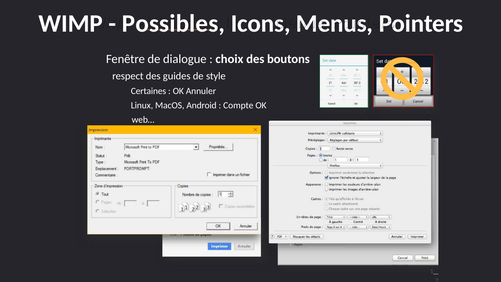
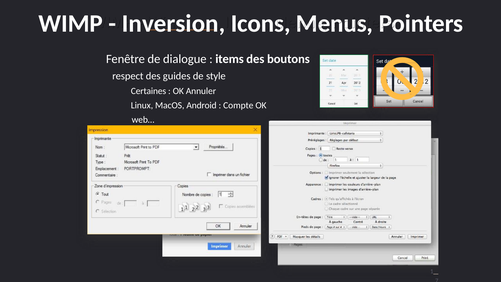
Possibles: Possibles -> Inversion (174, 24)
choix: choix -> items (230, 59)
